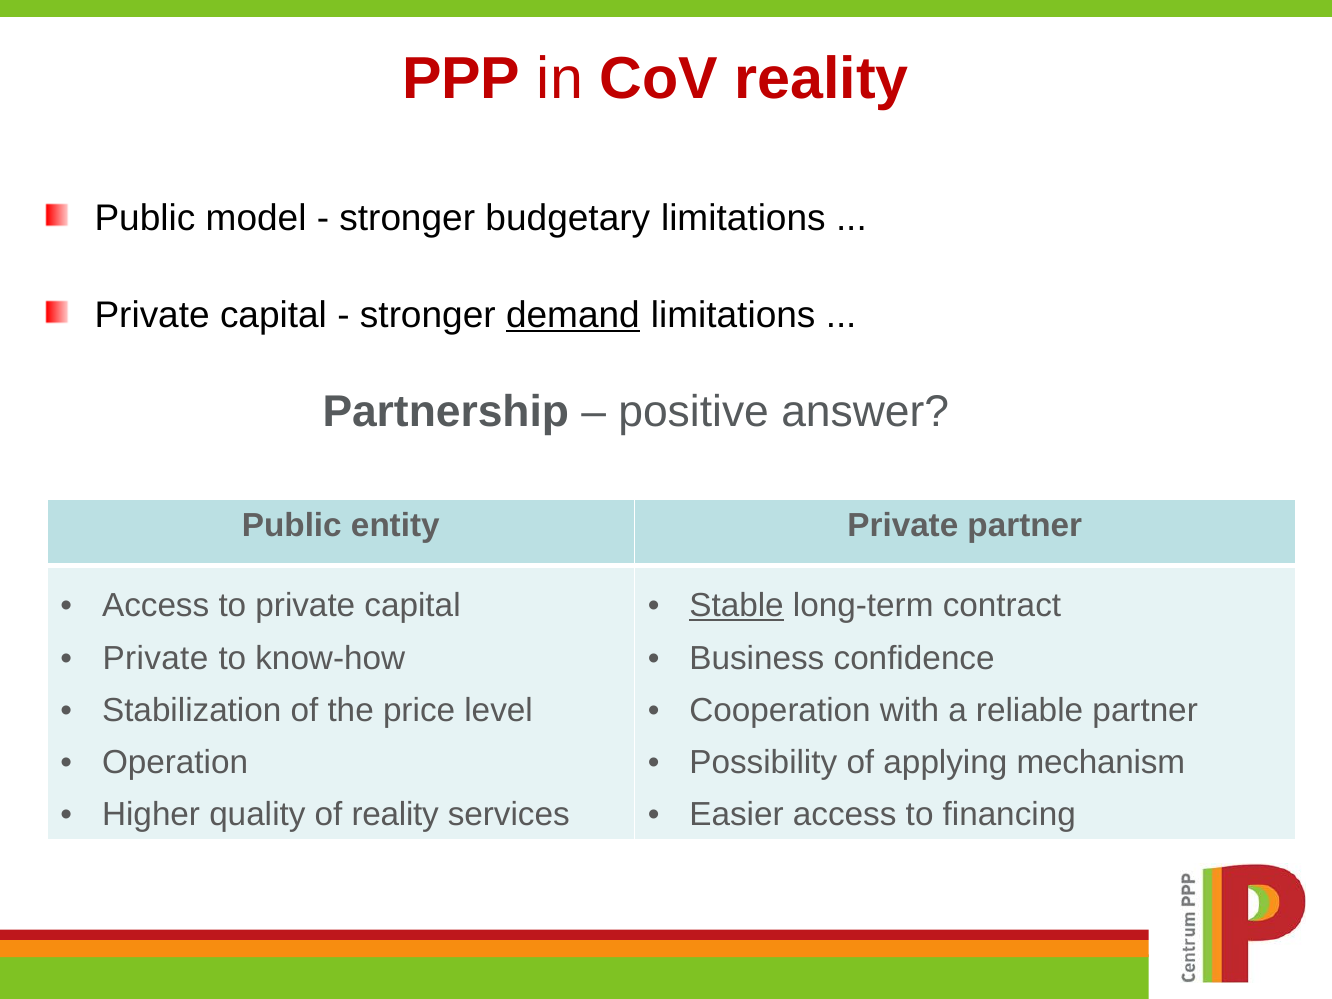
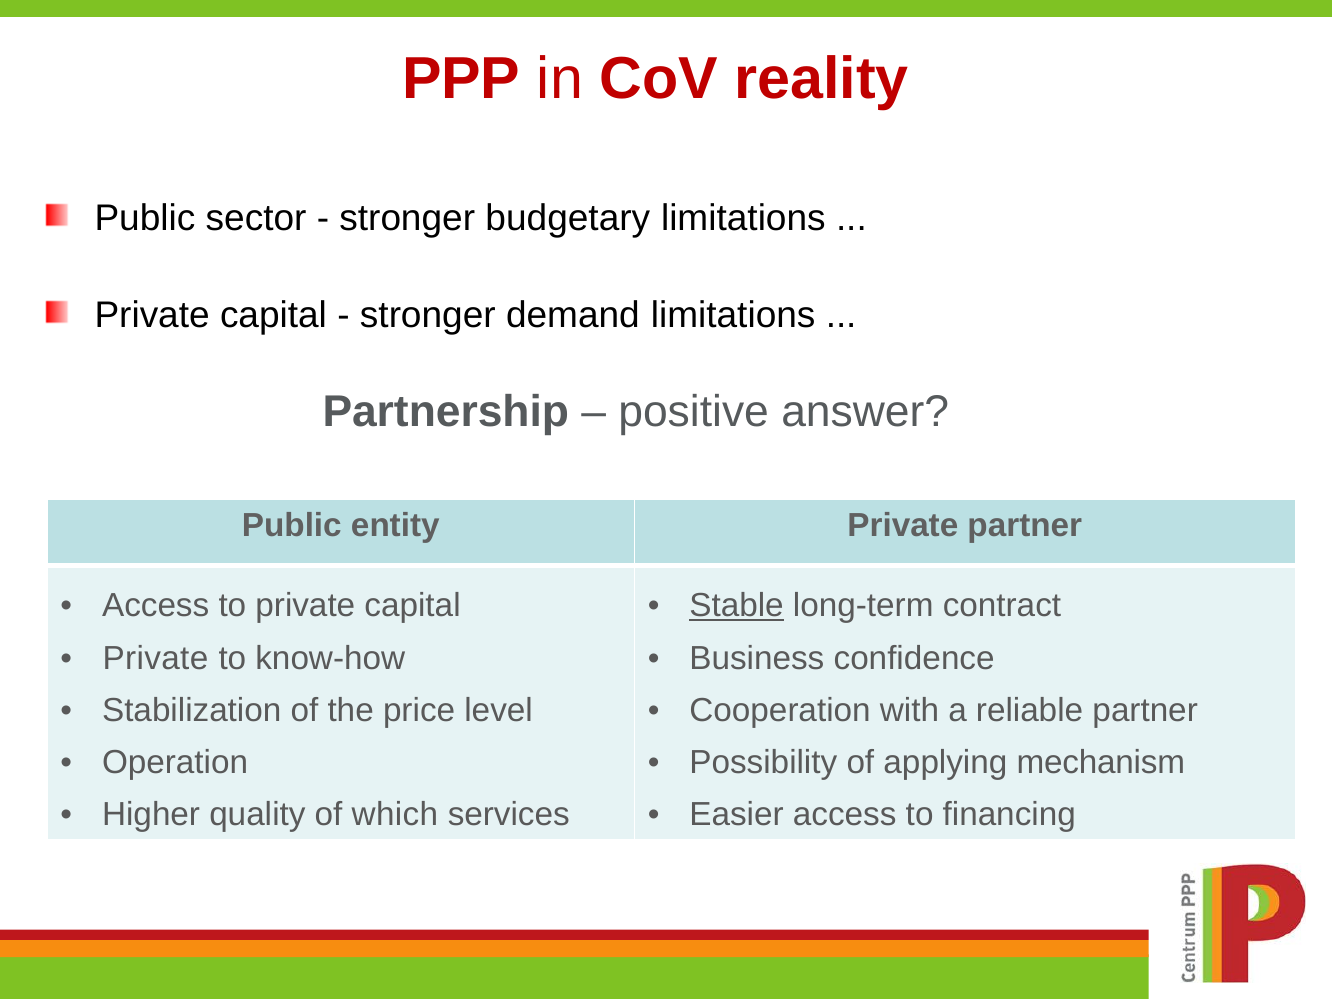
model: model -> sector (256, 219)
demand underline: present -> none (573, 315)
of reality: reality -> which (395, 815)
